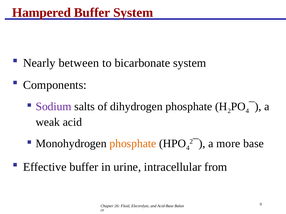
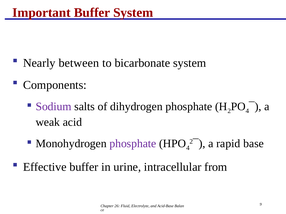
Hampered: Hampered -> Important (41, 13)
phosphate colour: orange -> purple (133, 144)
more: more -> rapid (228, 144)
